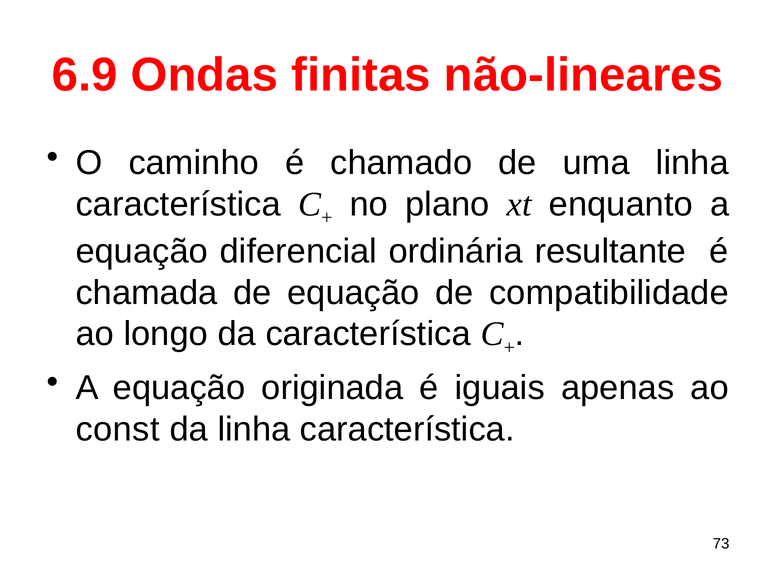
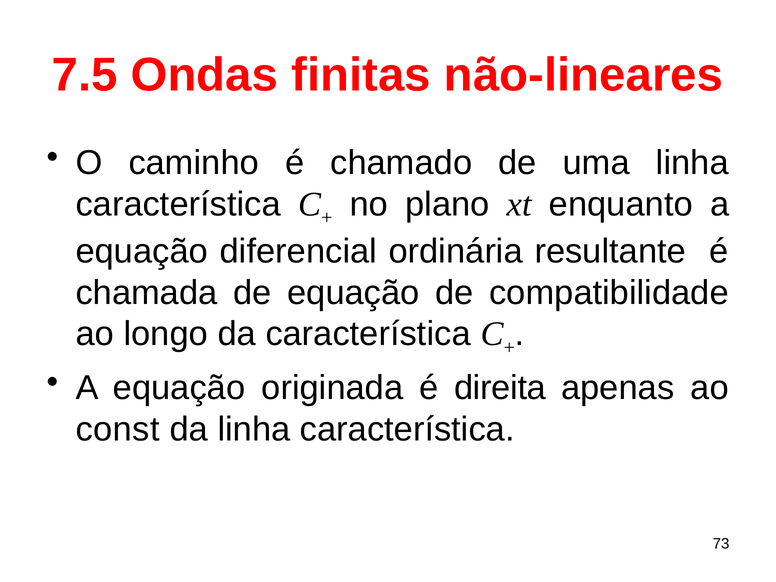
6.9: 6.9 -> 7.5 (85, 75)
iguais: iguais -> direita (500, 388)
